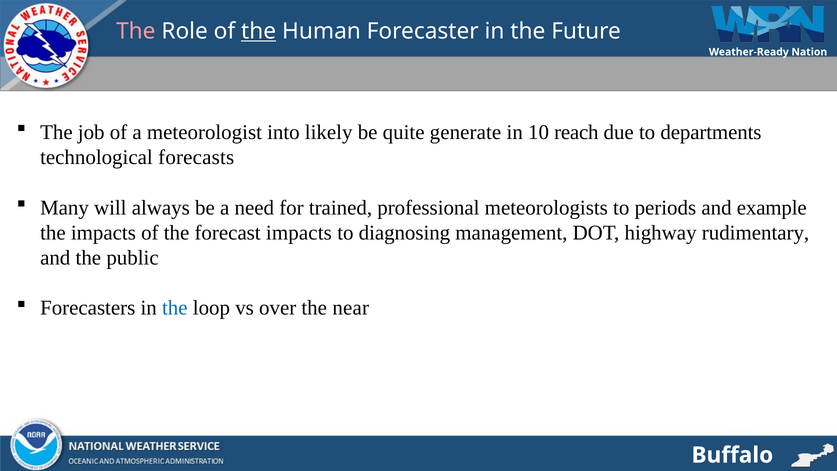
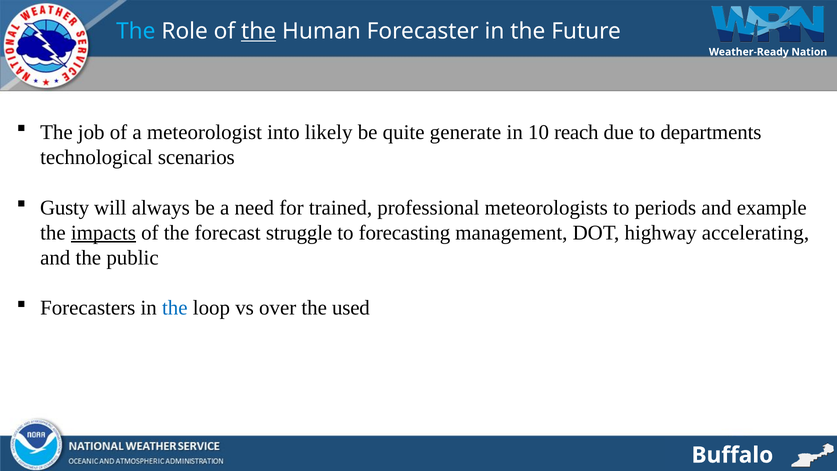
The colour: pink -> light blue (136, 31)
forecasts: forecasts -> scenarios (196, 157)
Many: Many -> Gusty (65, 208)
impacts underline: none -> present (103, 233)
forecast impacts: impacts -> struggle (299, 233)
diagnosing: diagnosing -> forecasting (404, 233)
rudimentary: rudimentary -> accelerating (755, 233)
near: near -> used (351, 308)
